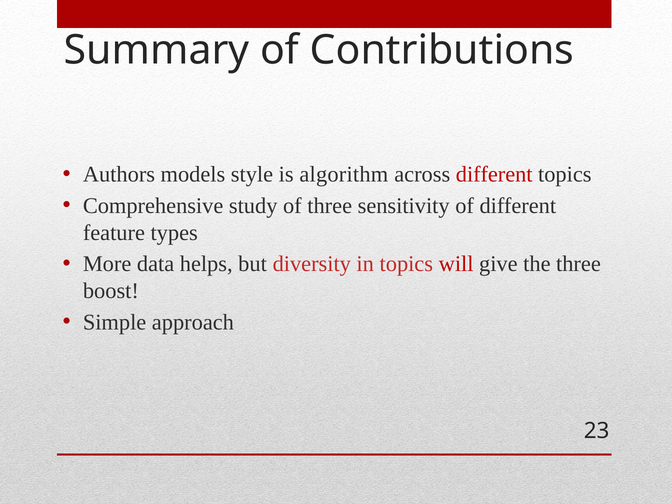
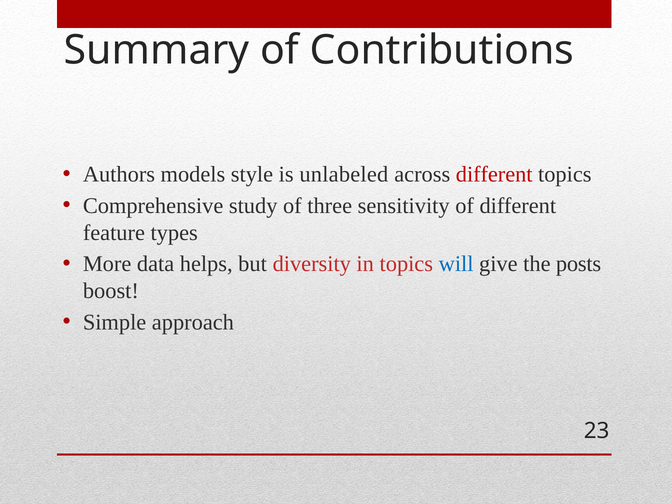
algorithm: algorithm -> unlabeled (344, 174)
will colour: red -> blue (456, 264)
the three: three -> posts (579, 264)
